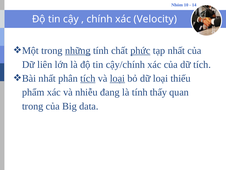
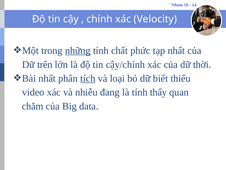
phức underline: present -> none (140, 50)
liên: liên -> trên (45, 64)
dữ tích: tích -> thời (202, 64)
loại underline: present -> none (117, 78)
dữ loại: loại -> biết (161, 78)
phẩm: phẩm -> video (33, 92)
trong: trong -> chăm (33, 106)
